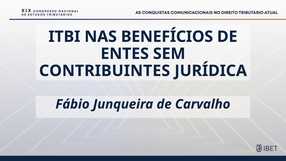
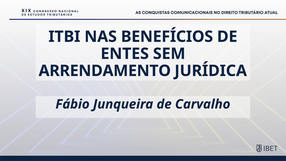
CONTRIBUINTES: CONTRIBUINTES -> ARRENDAMENTO (105, 71)
